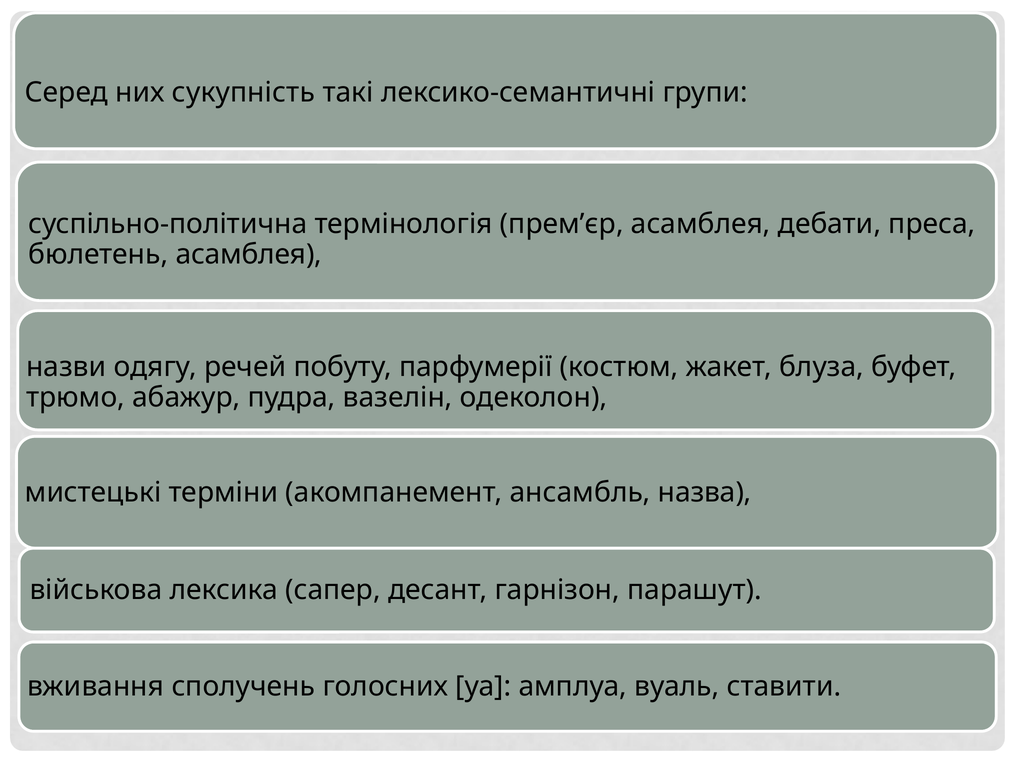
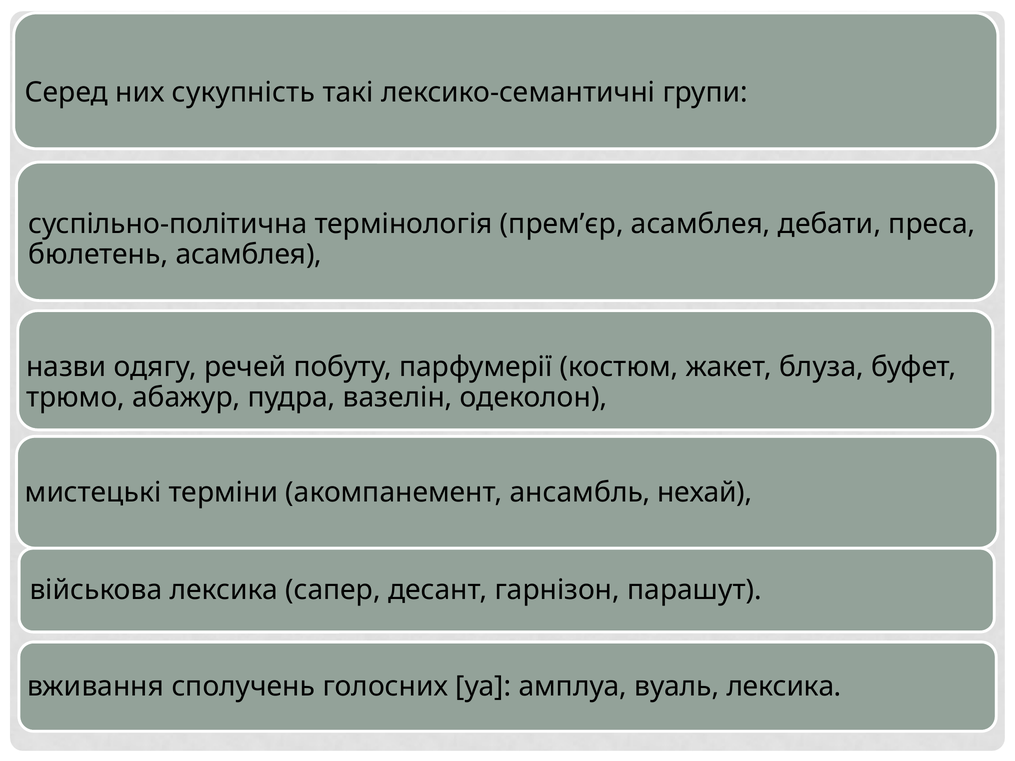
назва: назва -> нехай (705, 492)
вуаль ставити: ставити -> лексика (784, 687)
